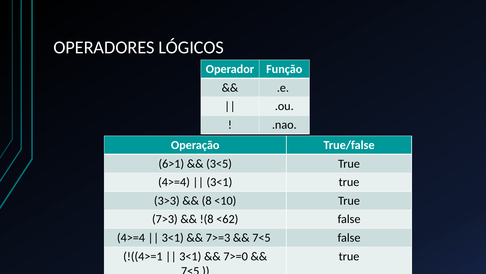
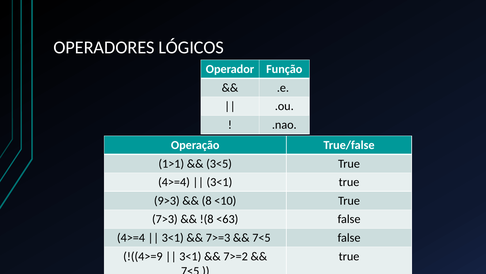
6>1: 6>1 -> 1>1 (171, 163)
3>3: 3>3 -> 9>3 (167, 200)
<62: <62 -> <63 (227, 219)
!((4>=1: !((4>=1 -> !((4>=9 (143, 256)
7>=0: 7>=0 -> 7>=2 (236, 256)
